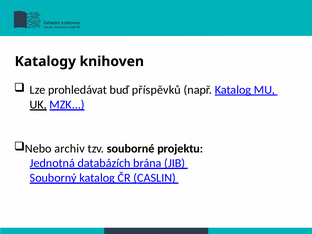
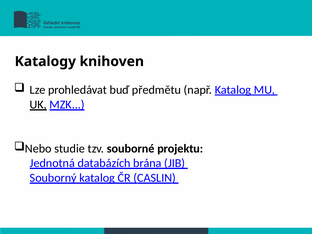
příspěvků: příspěvků -> předmětu (156, 90)
archiv: archiv -> studie (70, 149)
